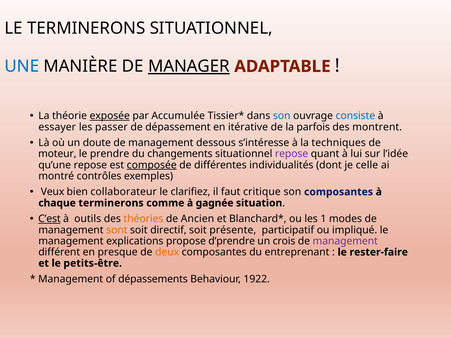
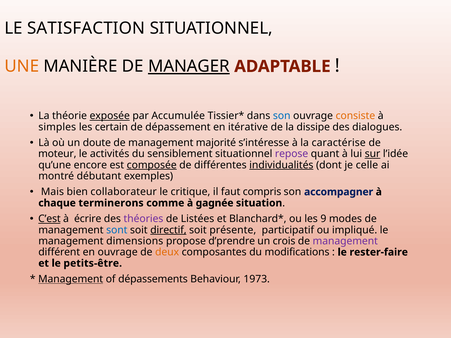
LE TERMINERONS: TERMINERONS -> SATISFACTION (86, 28)
UNE colour: blue -> orange (22, 66)
consiste colour: blue -> orange (355, 116)
essayer: essayer -> simples (57, 127)
passer: passer -> certain (111, 127)
parfois: parfois -> dissipe (313, 127)
montrent: montrent -> dialogues (377, 127)
dessous: dessous -> majorité (216, 143)
techniques: techniques -> caractérise (339, 143)
prendre: prendre -> activités (110, 154)
changements: changements -> sensiblement (180, 154)
sur underline: none -> present (373, 154)
qu’une repose: repose -> encore (90, 165)
individualités underline: none -> present (281, 165)
contrôles: contrôles -> débutant (99, 176)
Veux: Veux -> Mais (52, 192)
clarifiez: clarifiez -> critique (190, 192)
critique: critique -> compris (262, 192)
son composantes: composantes -> accompagner (339, 192)
outils: outils -> écrire (88, 219)
théories colour: orange -> purple (143, 219)
Ancien: Ancien -> Listées (198, 219)
1: 1 -> 9 (323, 219)
sont colour: orange -> blue (117, 230)
directif underline: none -> present (168, 230)
explications: explications -> dimensions (135, 241)
en presque: presque -> ouvrage (118, 252)
entreprenant: entreprenant -> modifications (297, 252)
Management underline: none -> present (71, 279)
1922: 1922 -> 1973 (257, 279)
